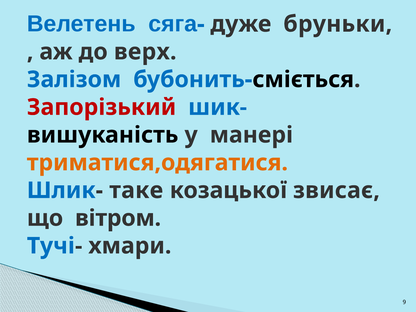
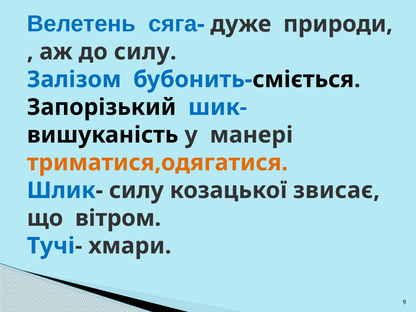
бруньки: бруньки -> природи (338, 24)
до верх: верх -> силу (145, 52)
Запорізький colour: red -> black (102, 107)
Шлик- таке: таке -> силу (136, 190)
